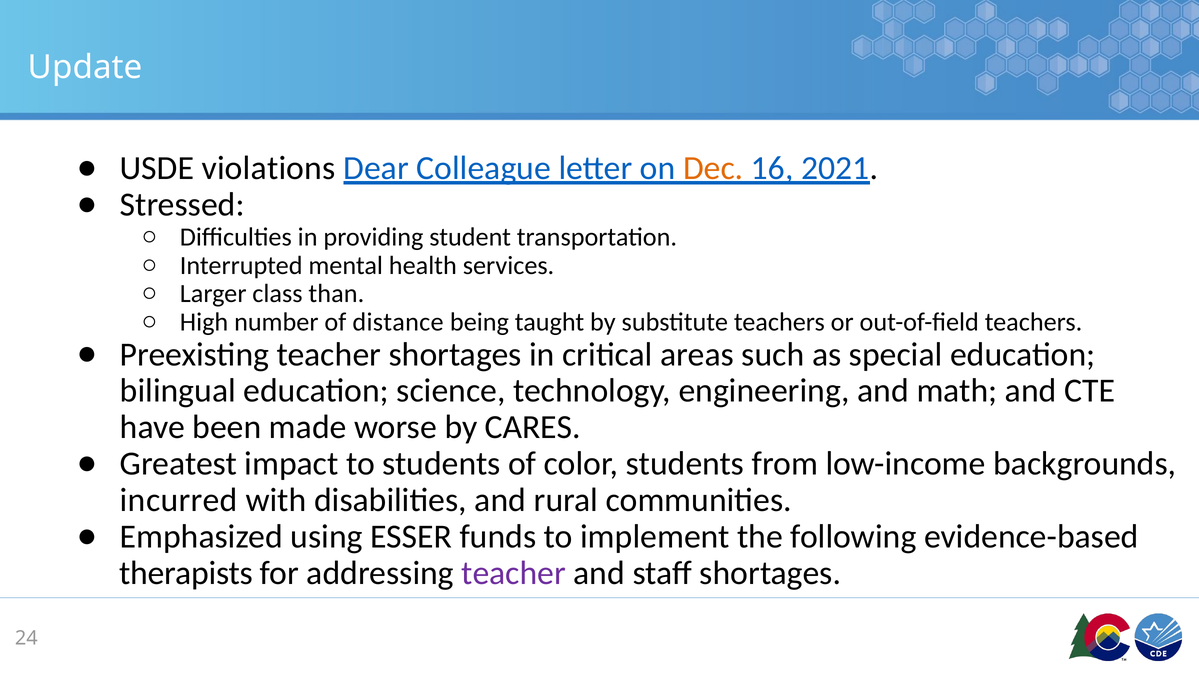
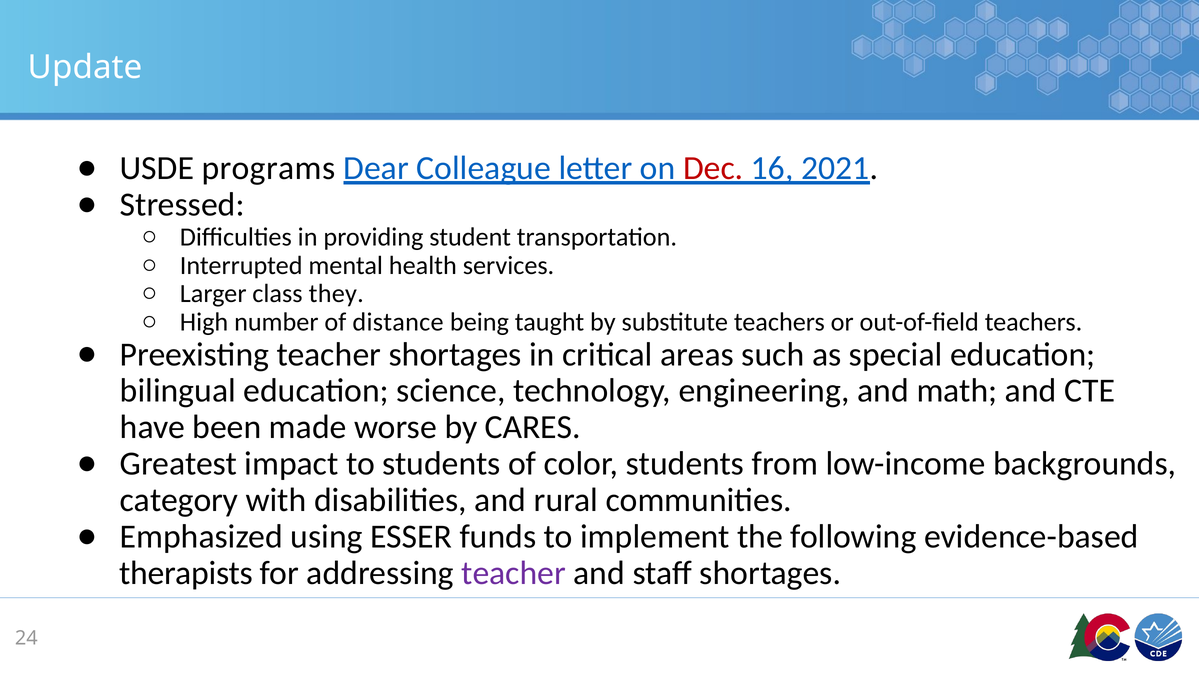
violations: violations -> programs (268, 168)
Dec colour: orange -> red (713, 168)
than: than -> they (336, 294)
incurred: incurred -> category (179, 500)
